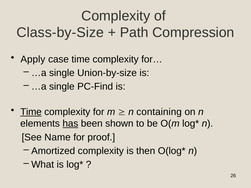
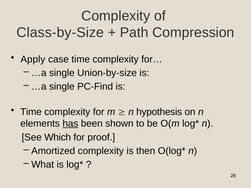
Time underline: present -> none (31, 112)
containing: containing -> hypothesis (159, 112)
Name: Name -> Which (58, 137)
